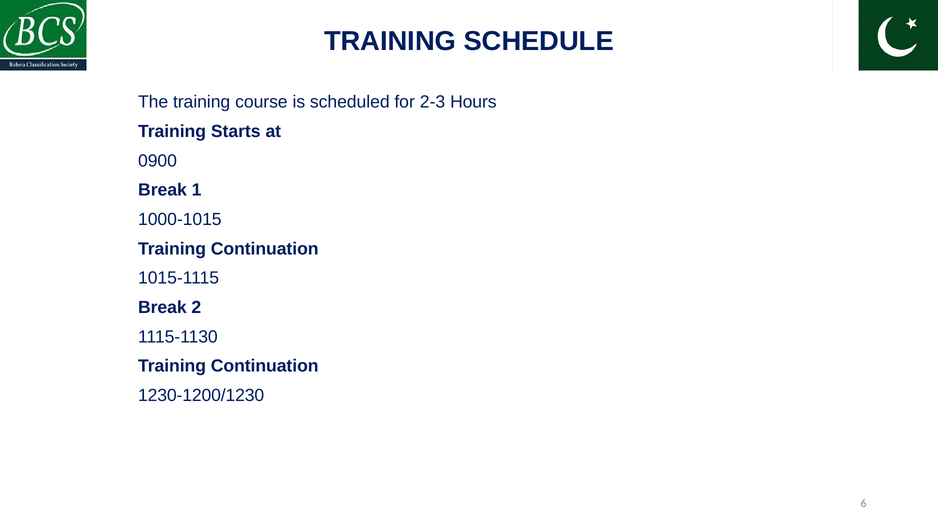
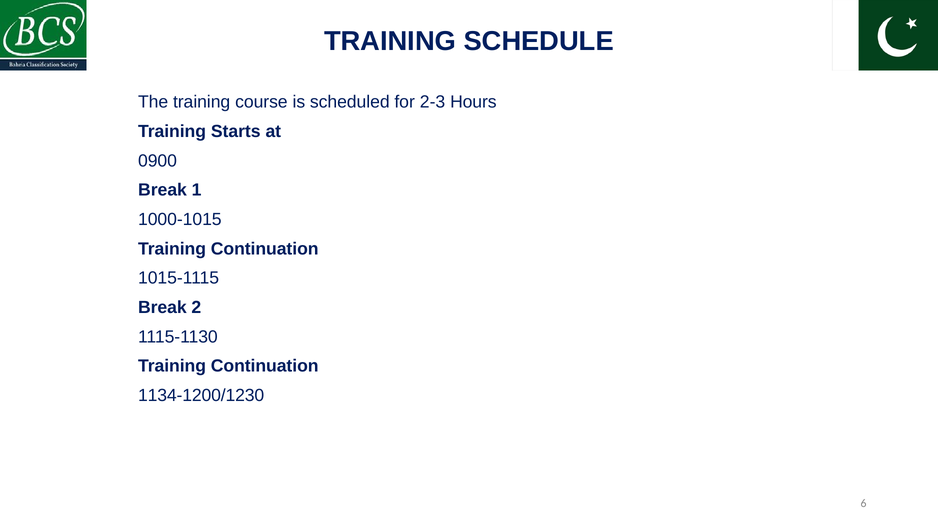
1230-1200/1230: 1230-1200/1230 -> 1134-1200/1230 (201, 396)
